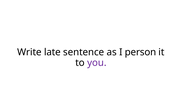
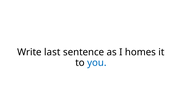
late: late -> last (52, 52)
person: person -> homes (140, 52)
you colour: purple -> blue (97, 62)
